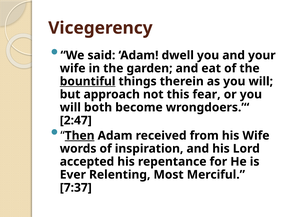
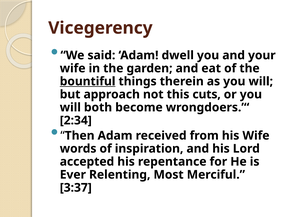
fear: fear -> cuts (207, 94)
2:47: 2:47 -> 2:34 (76, 120)
Then underline: present -> none (80, 135)
7:37: 7:37 -> 3:37 (76, 187)
